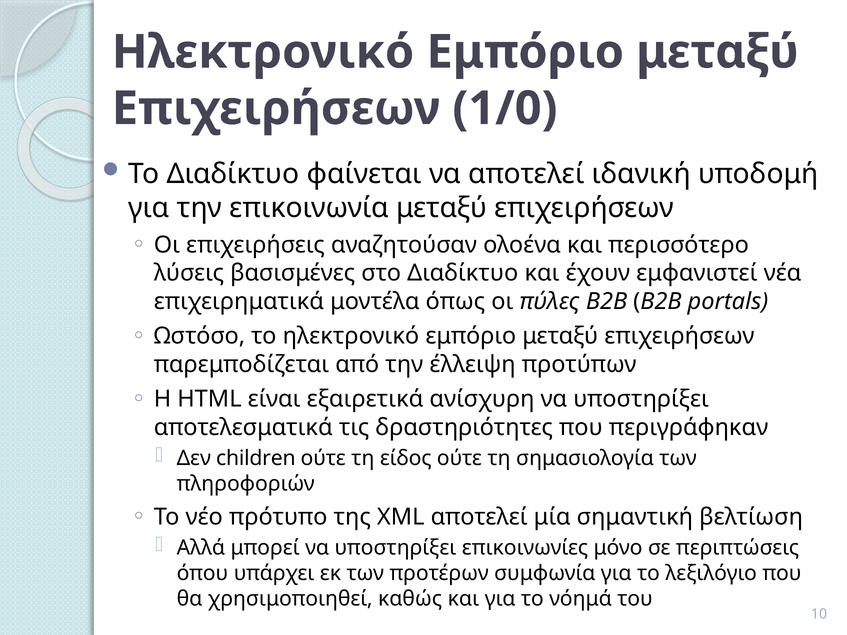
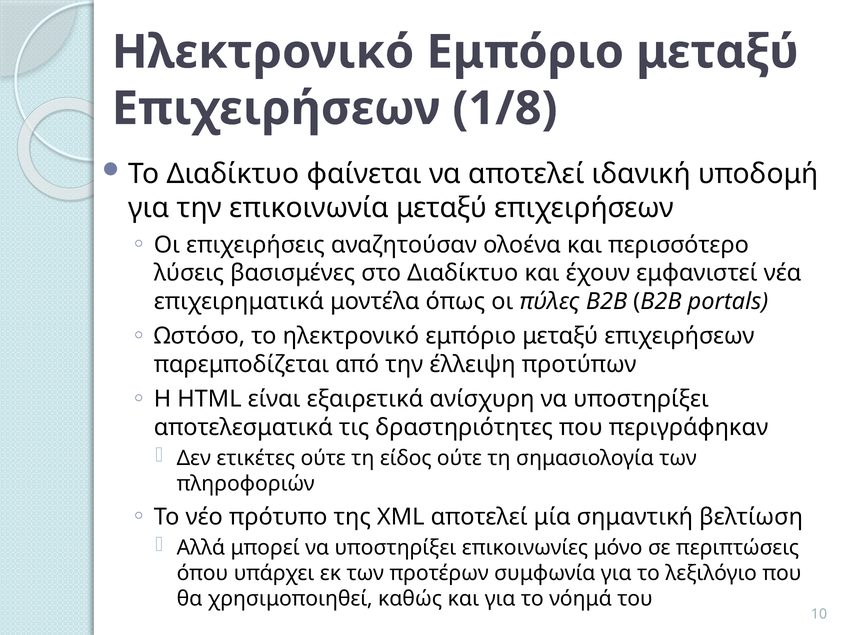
1/0: 1/0 -> 1/8 (505, 109)
children: children -> ετικέτες (256, 458)
